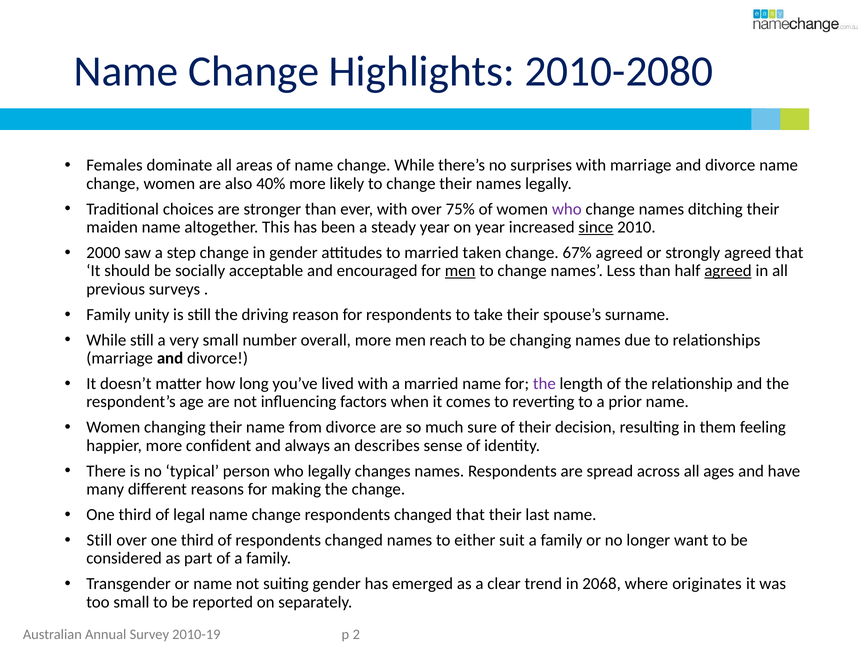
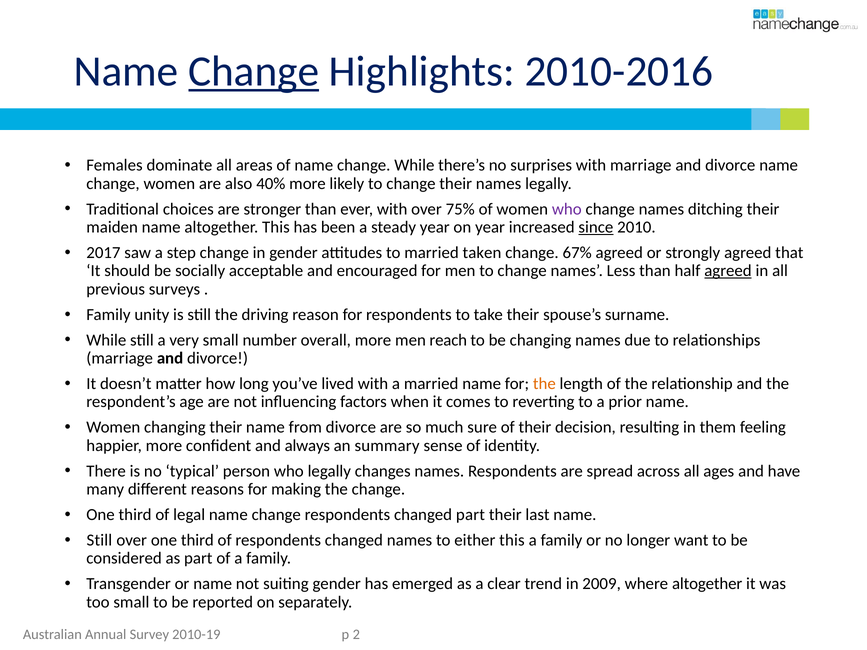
Change underline: none -> present (254, 72)
2010-2080: 2010-2080 -> 2010-2016 (619, 72)
2000: 2000 -> 2017 (103, 253)
men underline: present -> none (460, 271)
the colour: purple -> orange (544, 384)
describes: describes -> summary (387, 446)
changed that: that -> part (470, 515)
either suit: suit -> this (512, 540)
2068: 2068 -> 2009 (602, 584)
where originates: originates -> altogether (707, 584)
